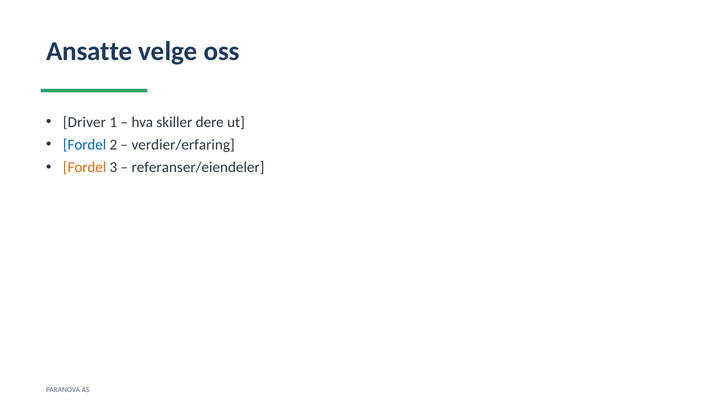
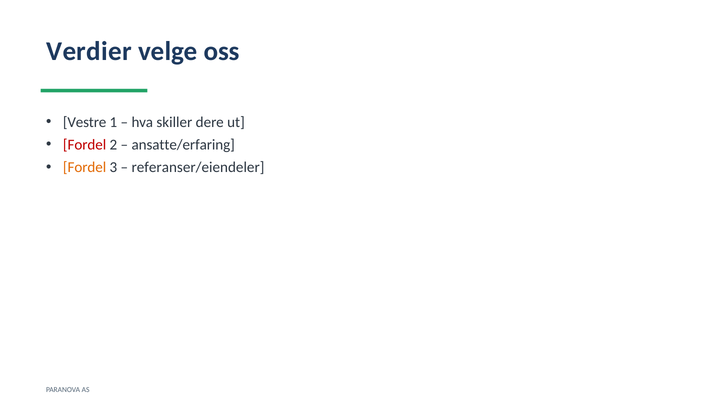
Ansatte: Ansatte -> Verdier (89, 52)
Driver: Driver -> Vestre (85, 122)
Fordel colour: blue -> red (85, 145)
verdier/erfaring: verdier/erfaring -> ansatte/erfaring (183, 145)
